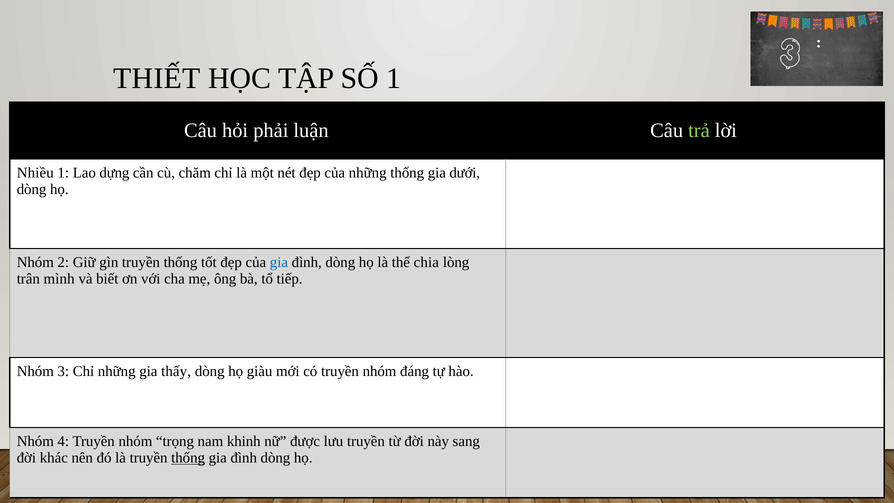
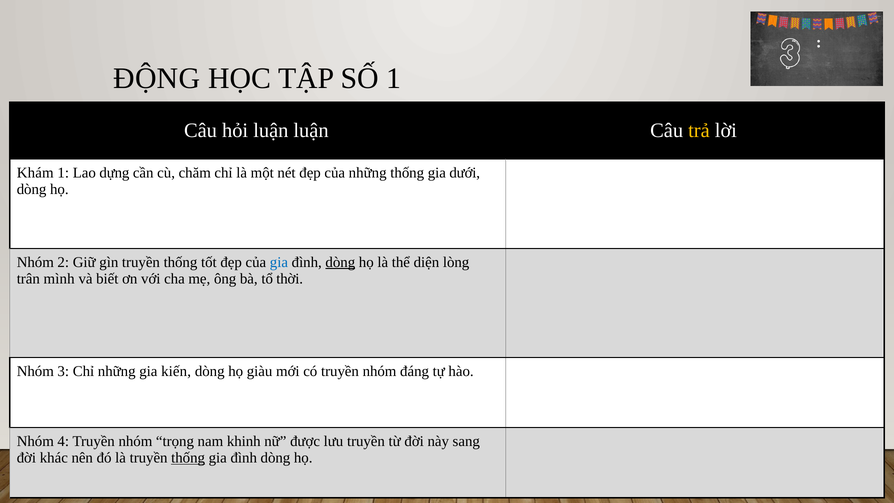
THIẾT: THIẾT -> ĐỘNG (157, 78)
hỏi phải: phải -> luận (271, 131)
trả colour: light green -> yellow (699, 131)
Nhiều: Nhiều -> Khám (35, 173)
dòng underline: none -> present (340, 262)
chia: chia -> diện (426, 262)
tiếp: tiếp -> thời (290, 279)
thấy: thấy -> kiến (176, 371)
